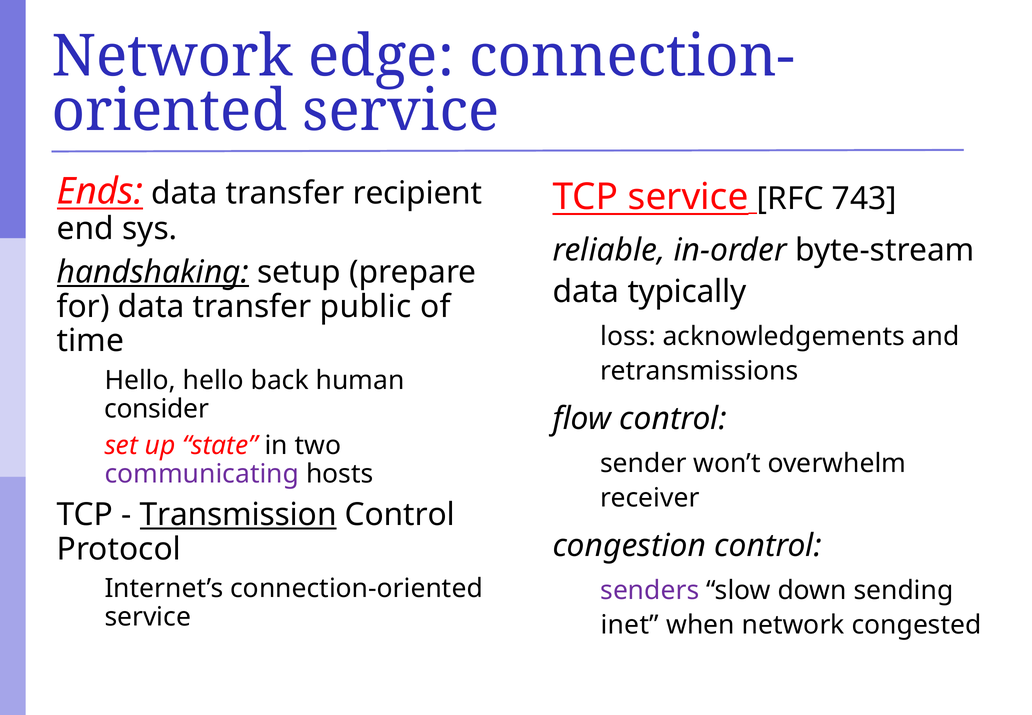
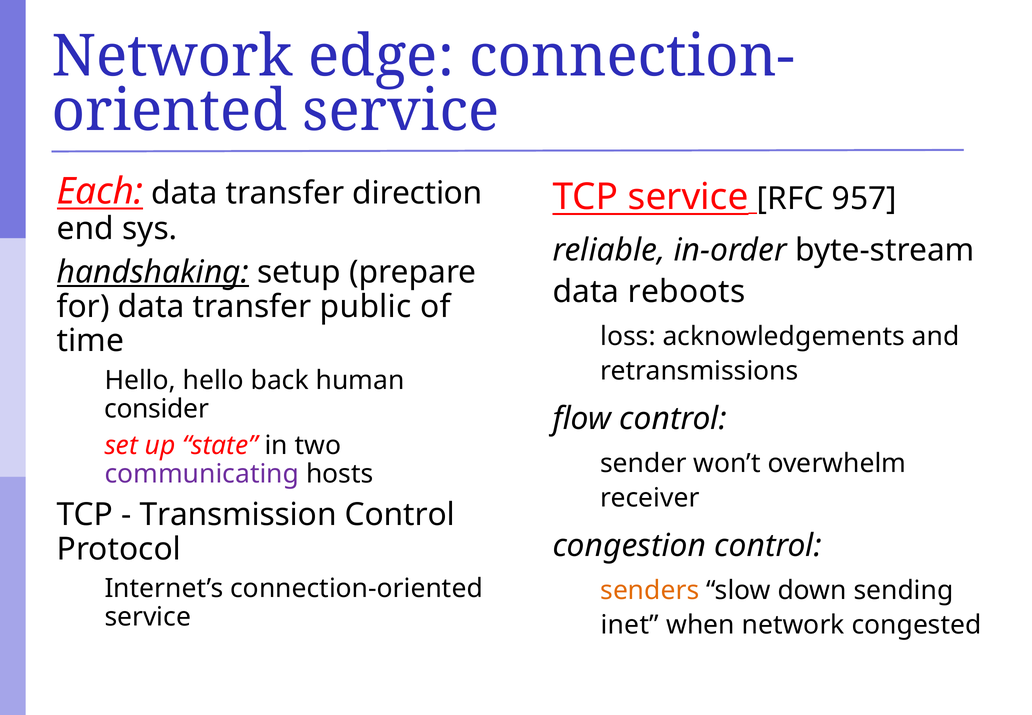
Ends: Ends -> Each (100, 191)
recipient: recipient -> direction (417, 193)
743: 743 -> 957 (864, 199)
typically: typically -> reboots (687, 291)
Transmission underline: present -> none (238, 515)
senders colour: purple -> orange (650, 590)
